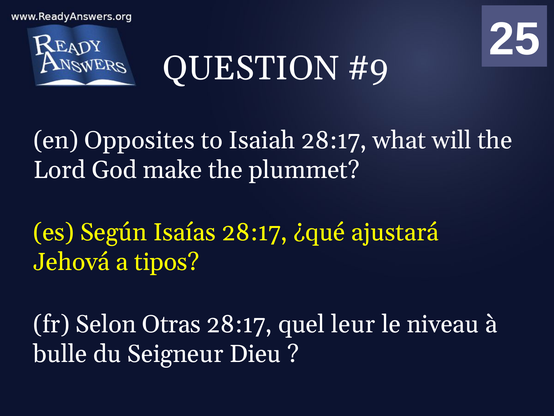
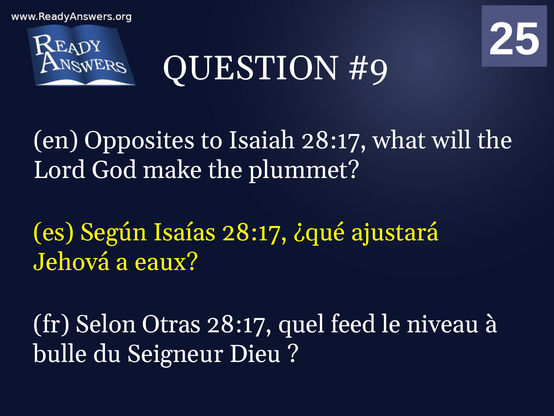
tipos: tipos -> eaux (167, 262)
leur: leur -> feed (353, 324)
